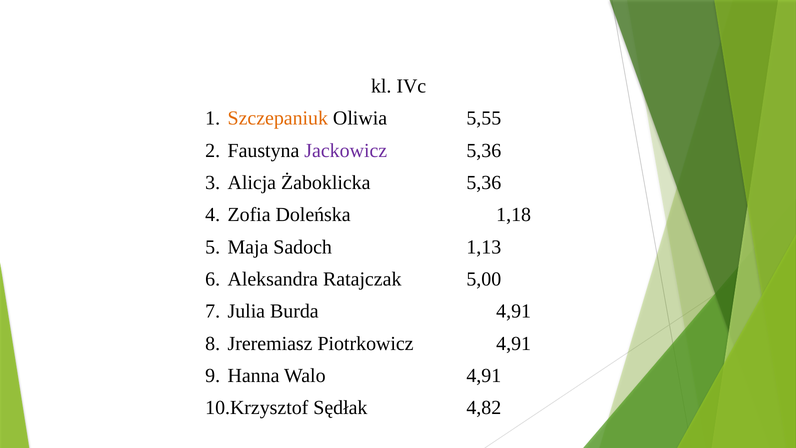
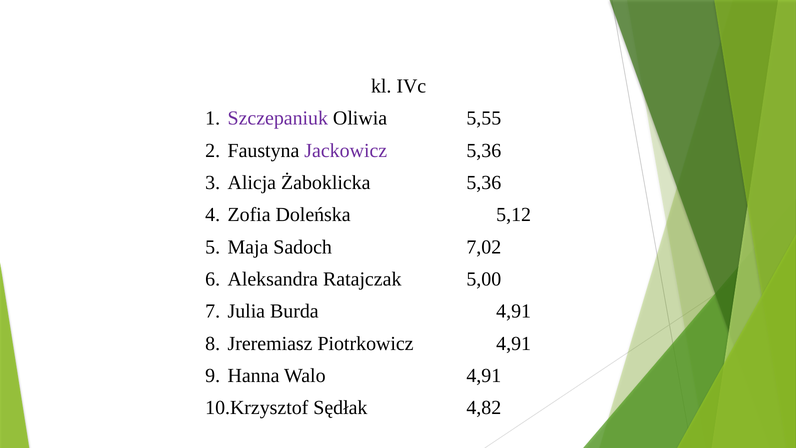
Szczepaniuk colour: orange -> purple (278, 118)
1,18: 1,18 -> 5,12 (514, 215)
1,13: 1,13 -> 7,02 (484, 247)
